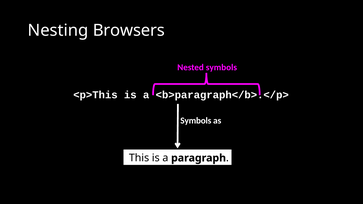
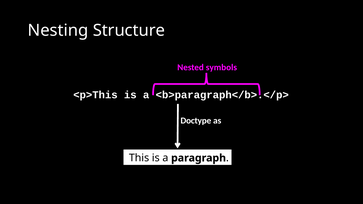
Browsers: Browsers -> Structure (129, 30)
Symbols: Symbols -> Doctype (196, 121)
